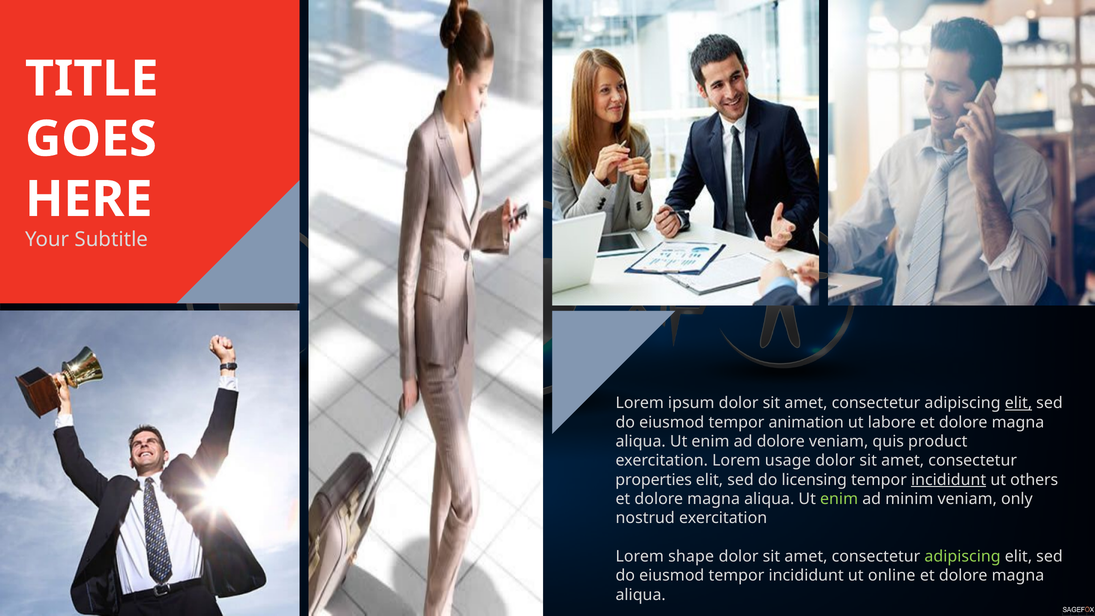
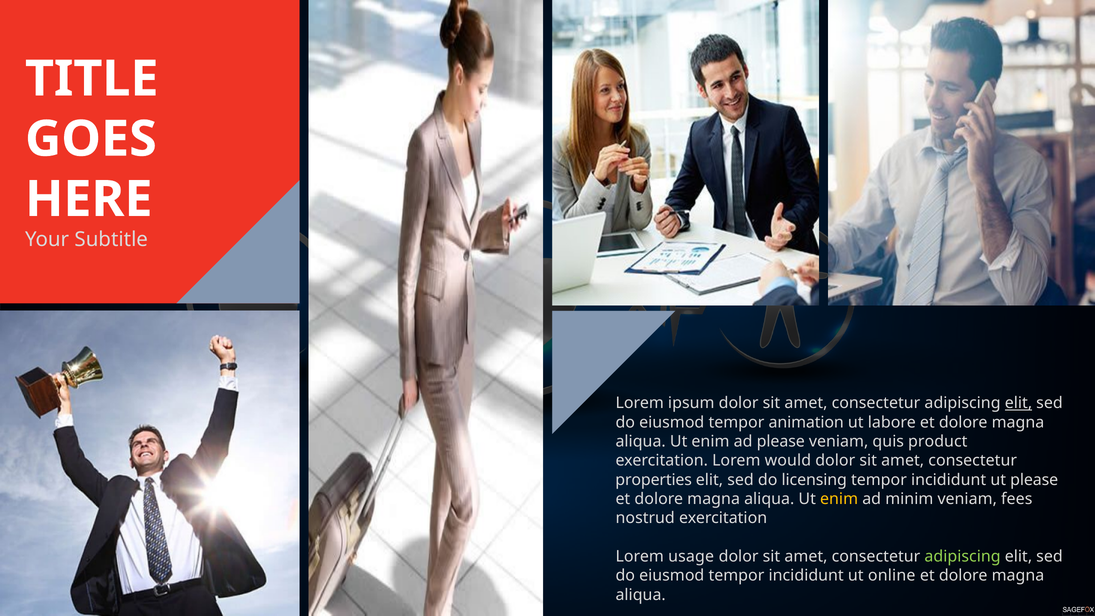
ad dolore: dolore -> please (781, 441)
usage: usage -> would (788, 461)
incididunt underline: present -> none (949, 480)
ut others: others -> please (1034, 480)
enim colour: light green -> yellow (839, 499)
only: only -> fees (1017, 499)
shape: shape -> usage (691, 556)
